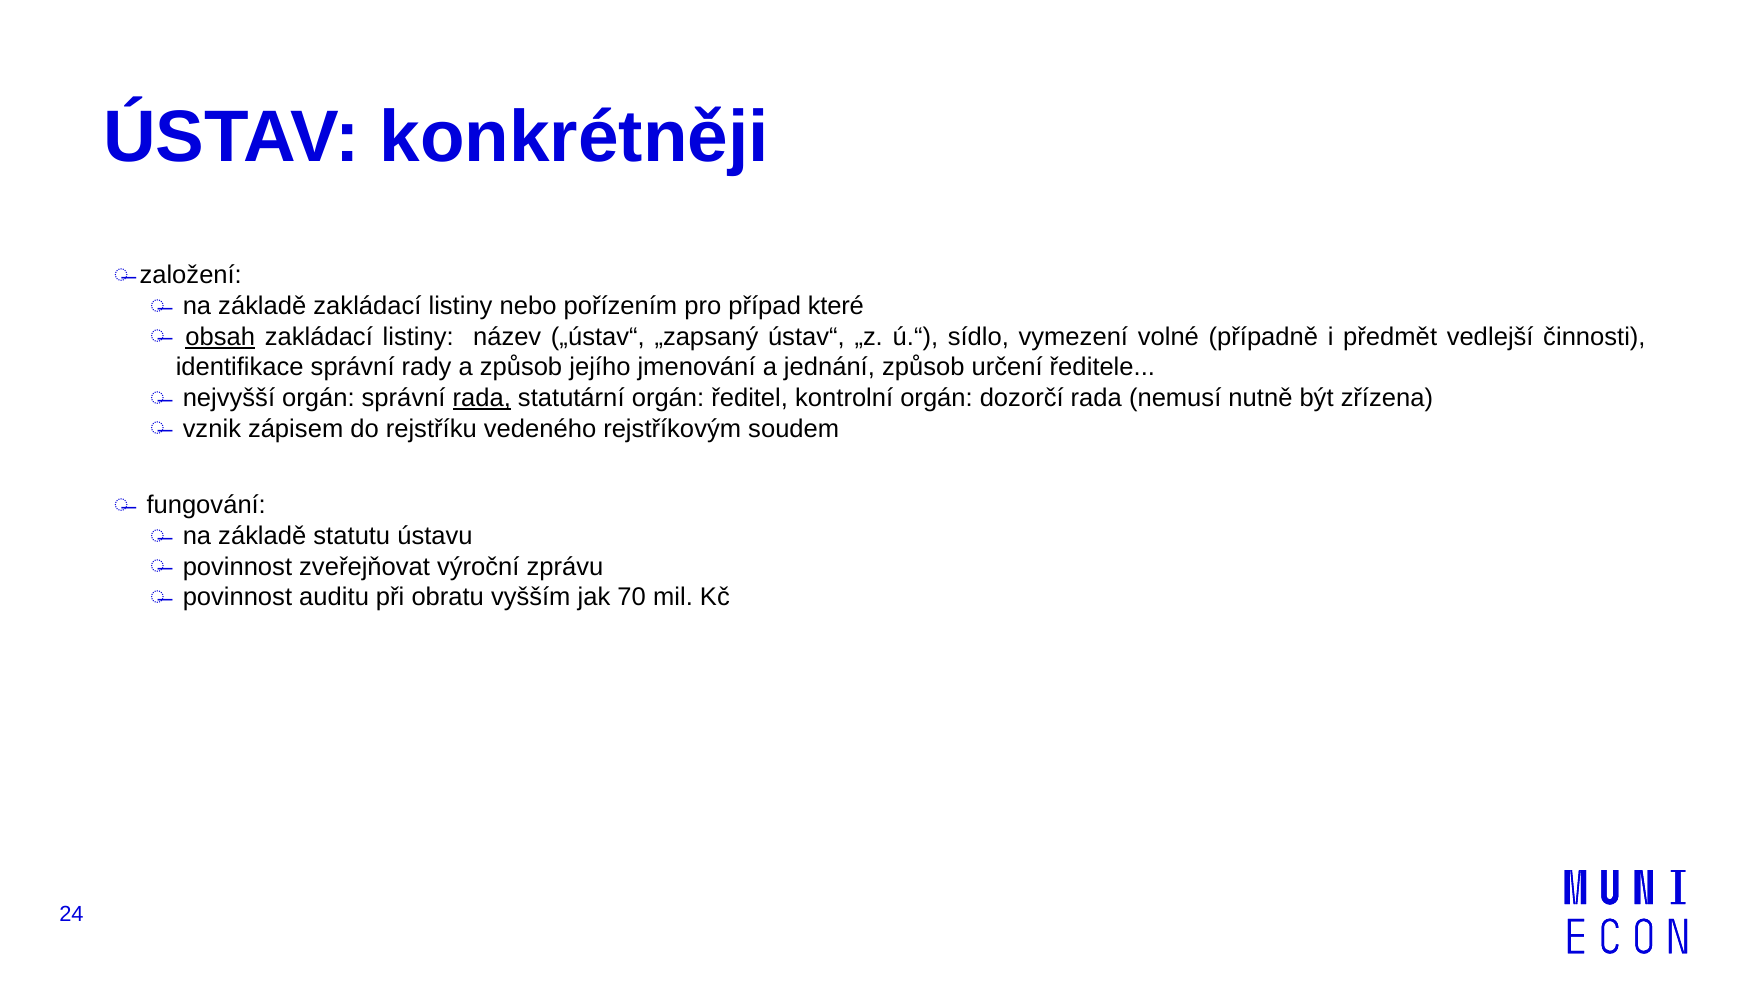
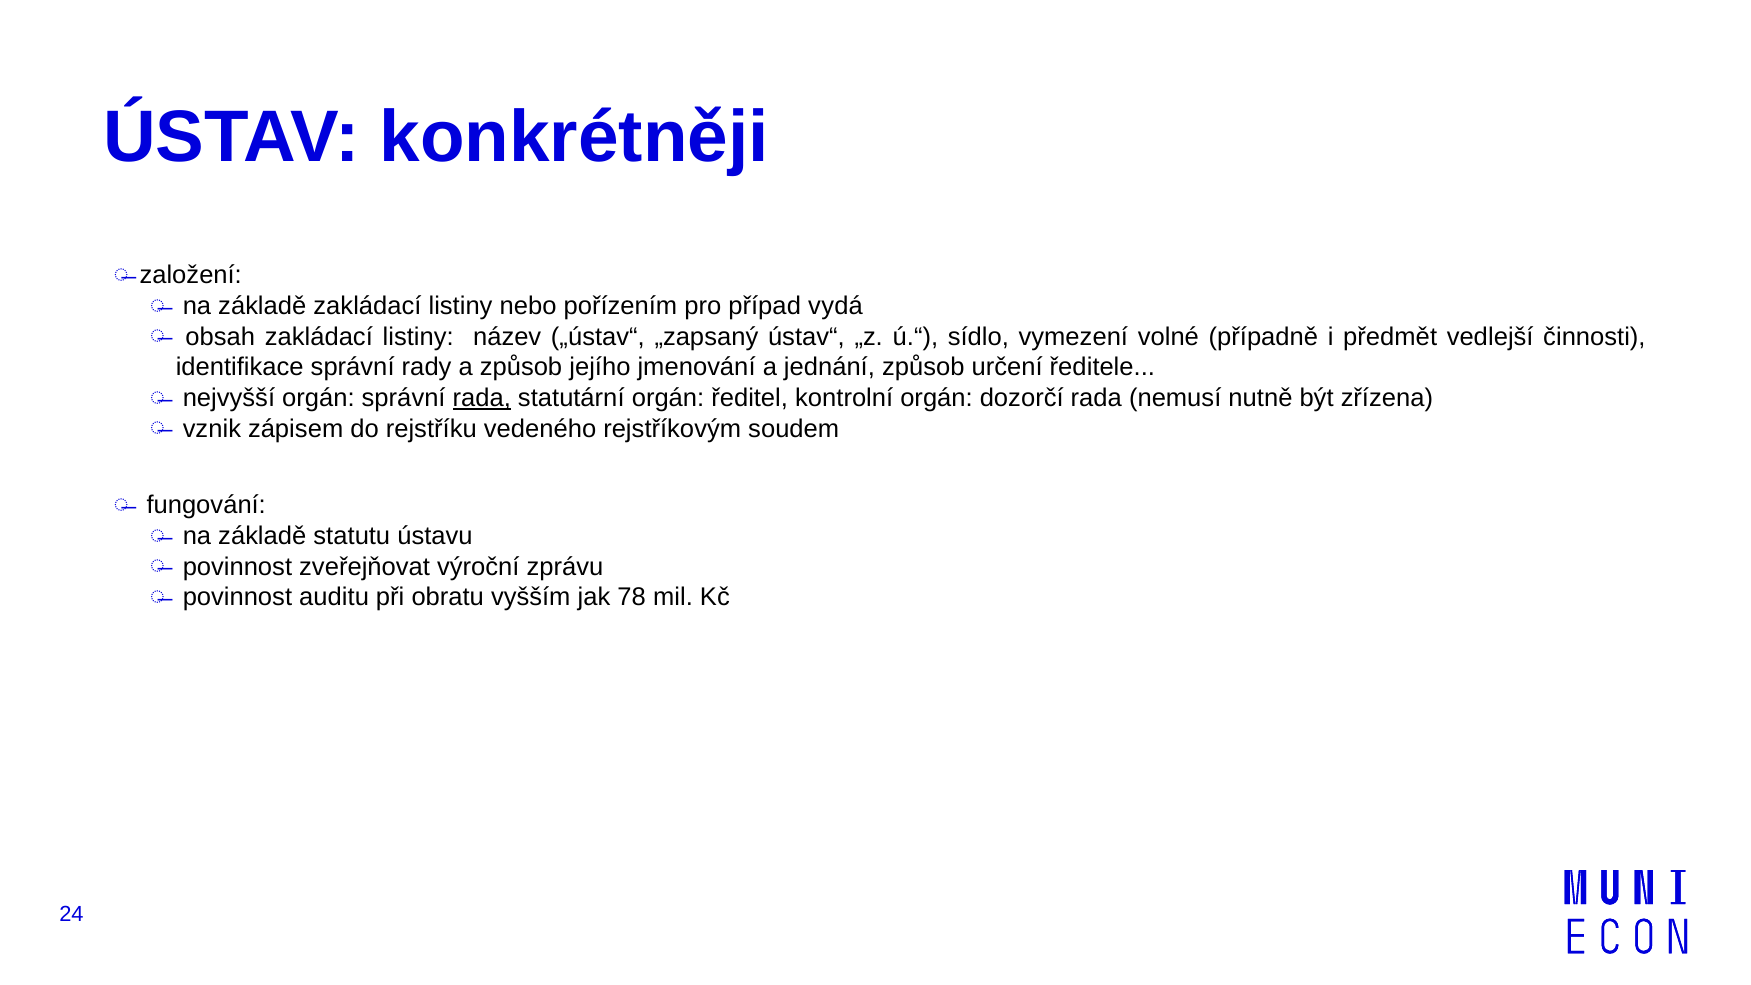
které: které -> vydá (836, 306)
obsah underline: present -> none (220, 337)
70: 70 -> 78 (632, 597)
